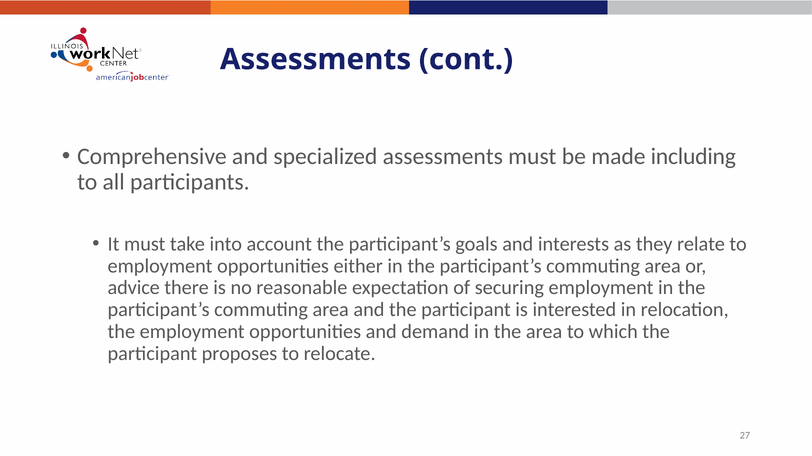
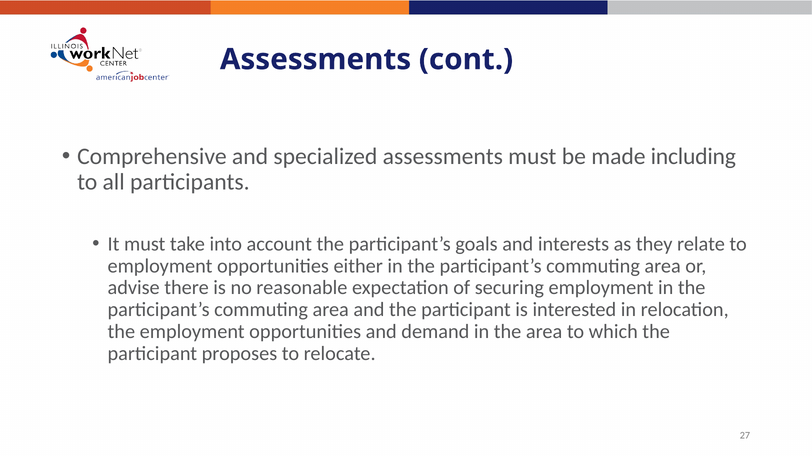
advice: advice -> advise (134, 288)
